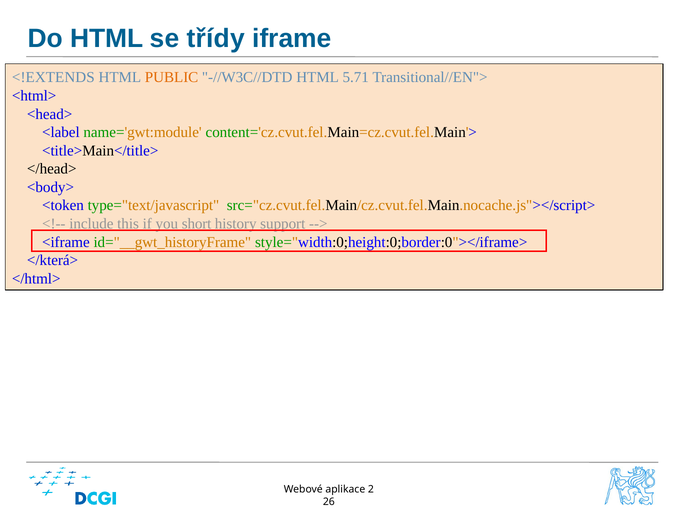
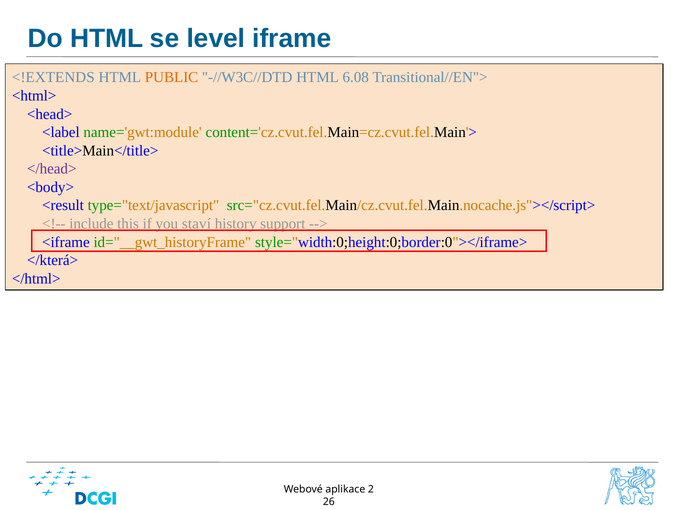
třídy: třídy -> level (216, 39)
5.71: 5.71 -> 6.08 (356, 77)
</head> colour: black -> purple (52, 169)
<token: <token -> <result (63, 205)
short: short -> staví (196, 223)
